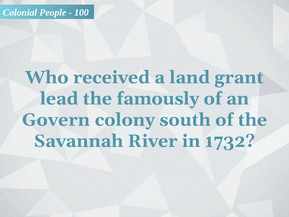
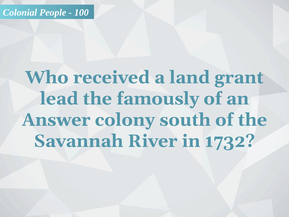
Govern: Govern -> Answer (56, 120)
